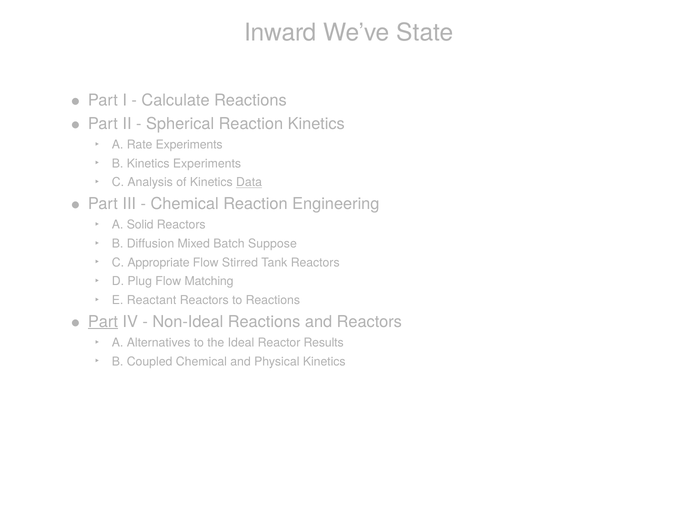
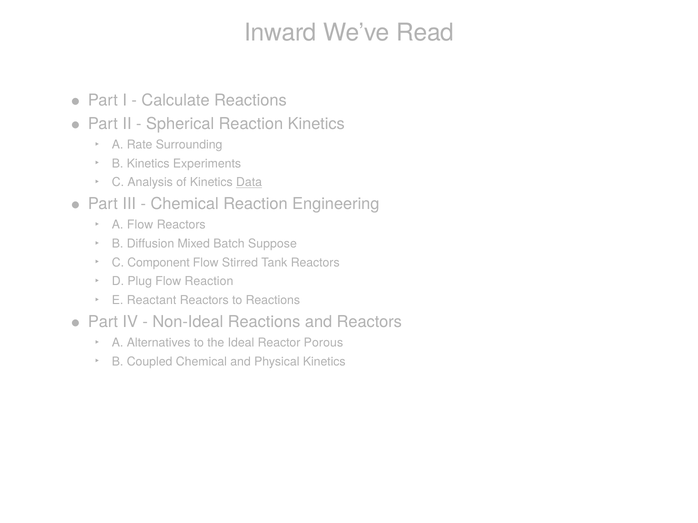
State: State -> Read (425, 33)
Rate Experiments: Experiments -> Surrounding (189, 145)
A Solid: Solid -> Flow (140, 225)
Appropriate: Appropriate -> Component (158, 263)
Flow Matching: Matching -> Reaction (209, 282)
Part underline: present -> none (103, 322)
Results: Results -> Porous (323, 343)
